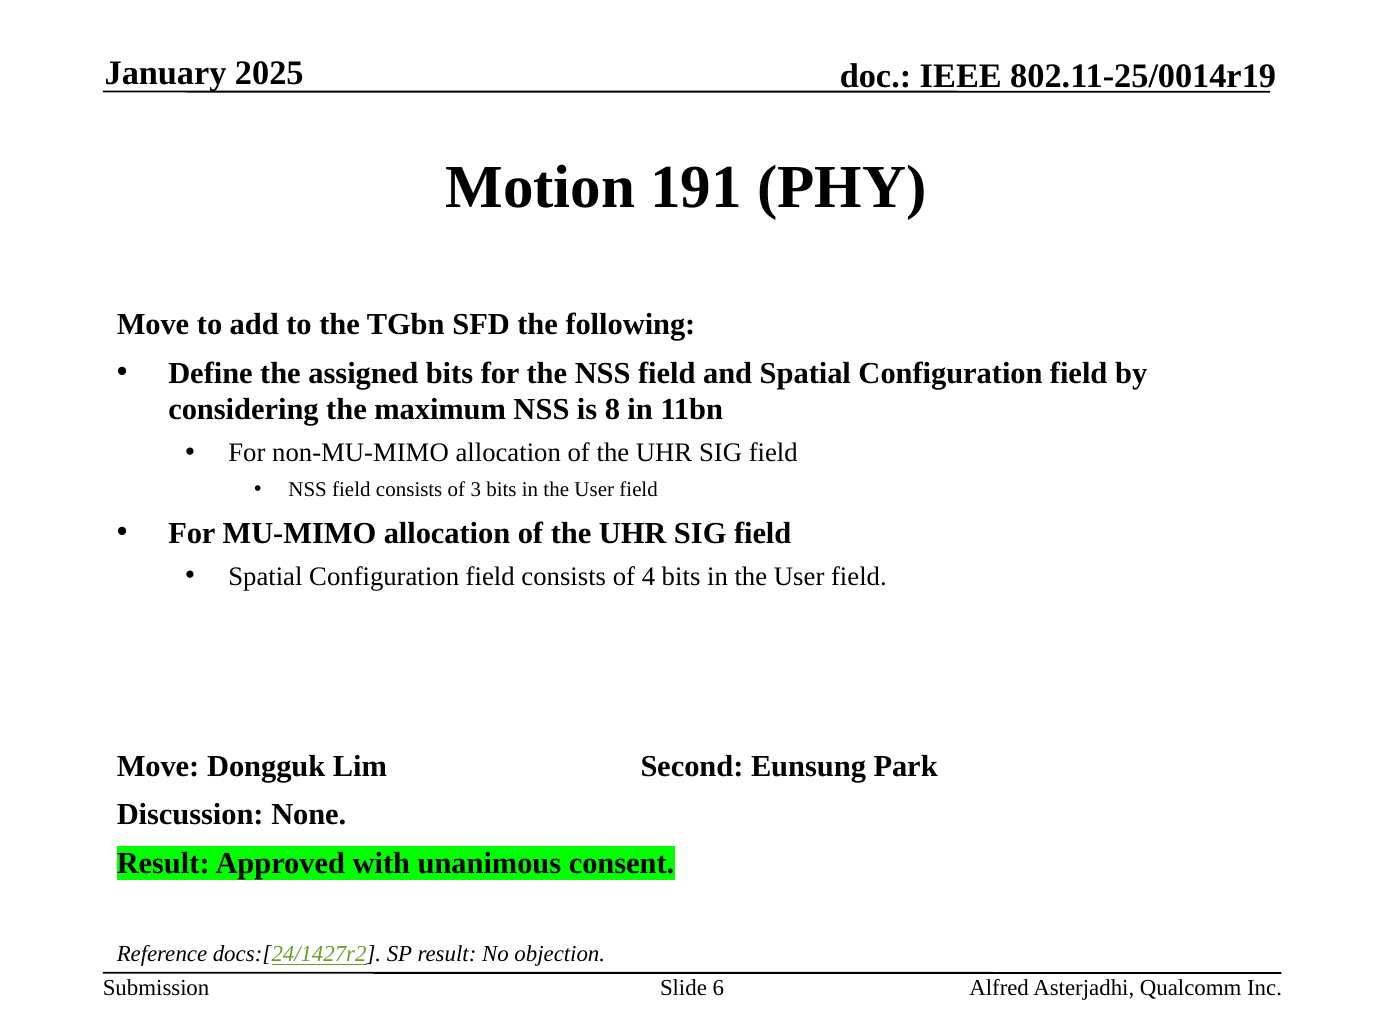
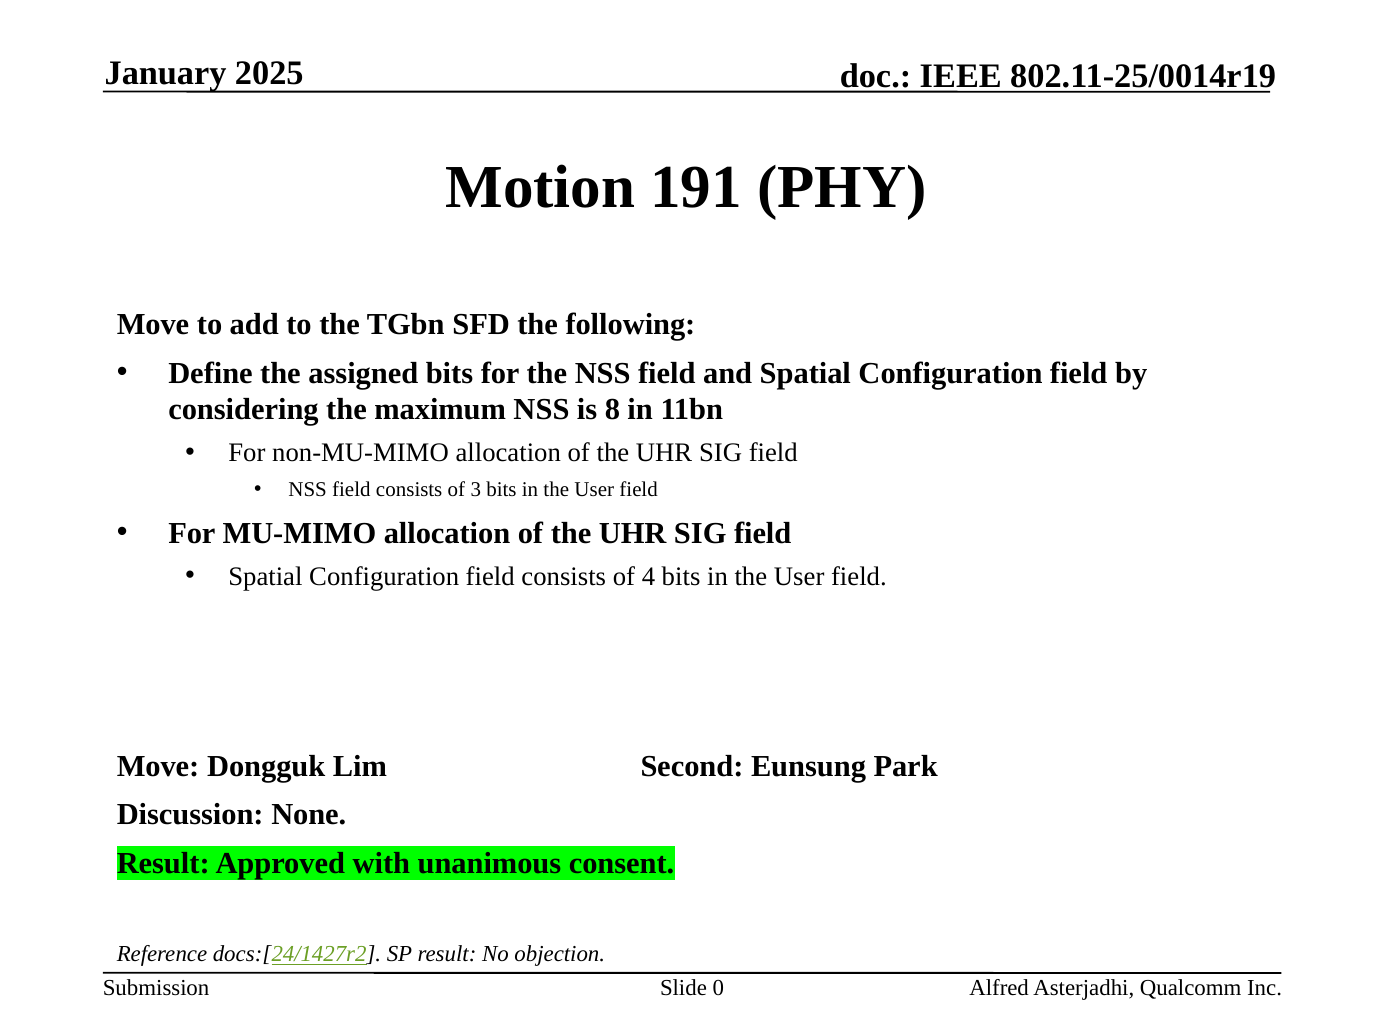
6: 6 -> 0 (718, 988)
